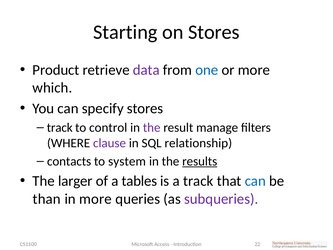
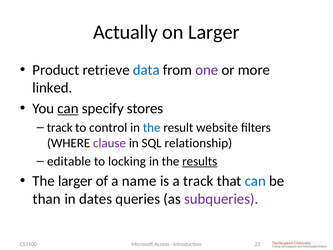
Starting: Starting -> Actually (125, 32)
on Stores: Stores -> Larger (214, 32)
data colour: purple -> blue (146, 70)
one colour: blue -> purple (207, 70)
which: which -> linked (52, 88)
can underline: none -> present (68, 108)
the colour: purple -> blue (152, 127)
manage: manage -> website (217, 127)
contacts: contacts -> editable (69, 161)
system: system -> locking (127, 161)
tables: tables -> name (139, 181)
in more: more -> dates (96, 199)
